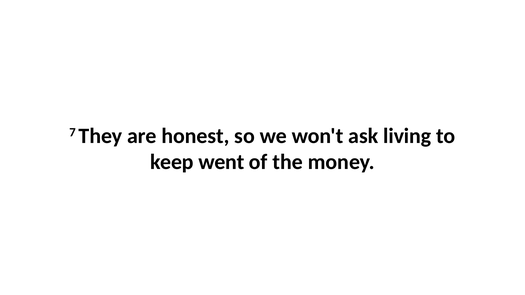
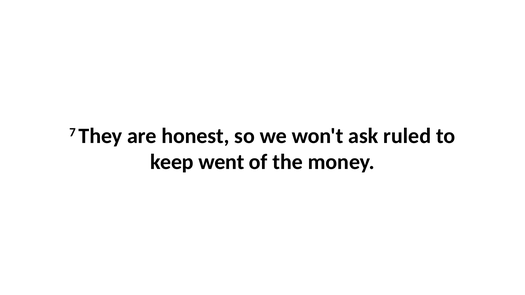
living: living -> ruled (407, 136)
